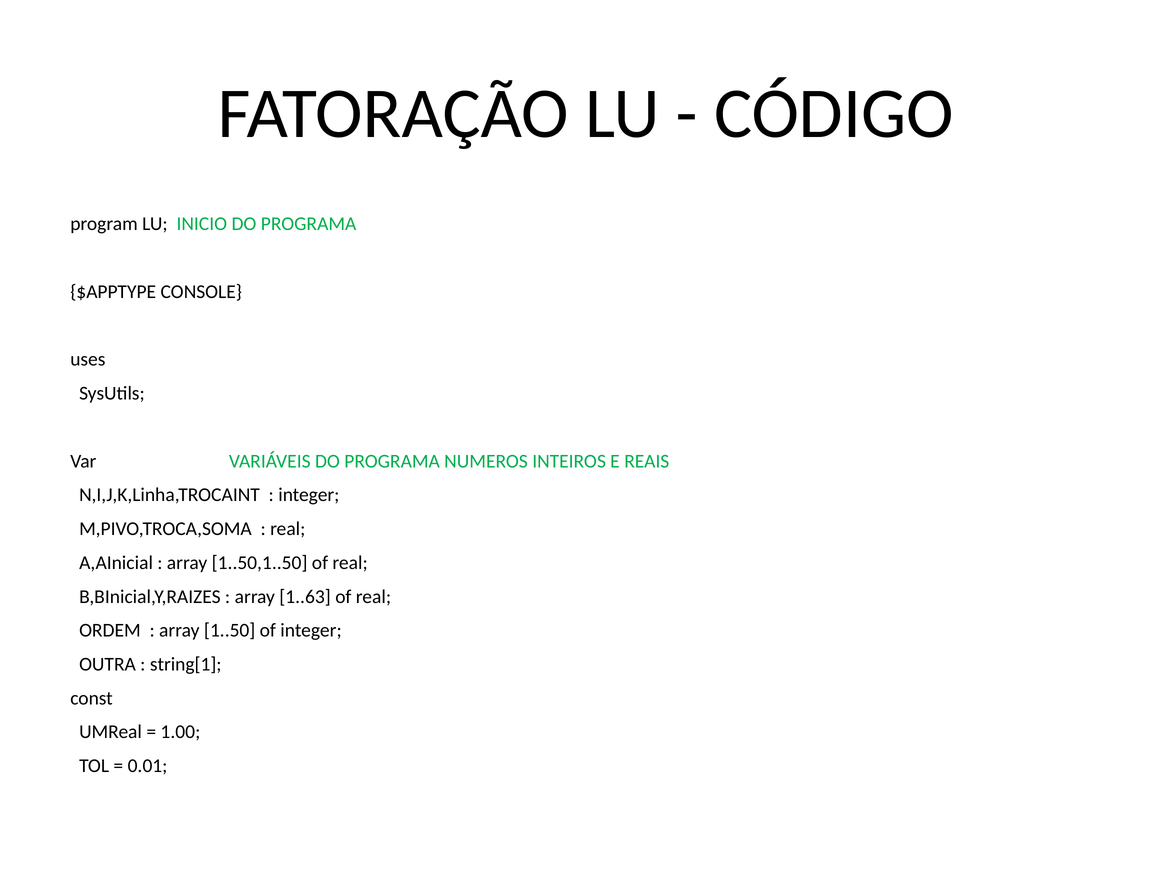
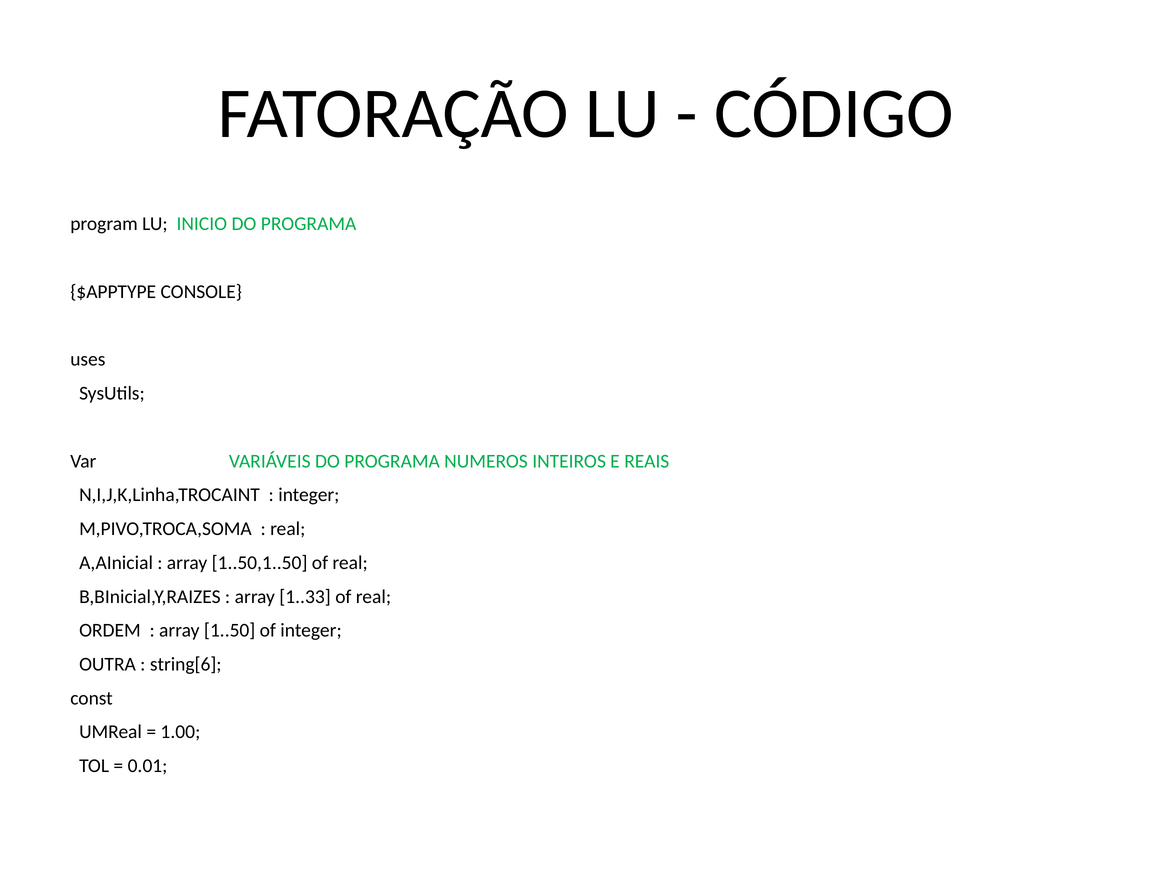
1..63: 1..63 -> 1..33 (305, 597)
string[1: string[1 -> string[6 (186, 664)
